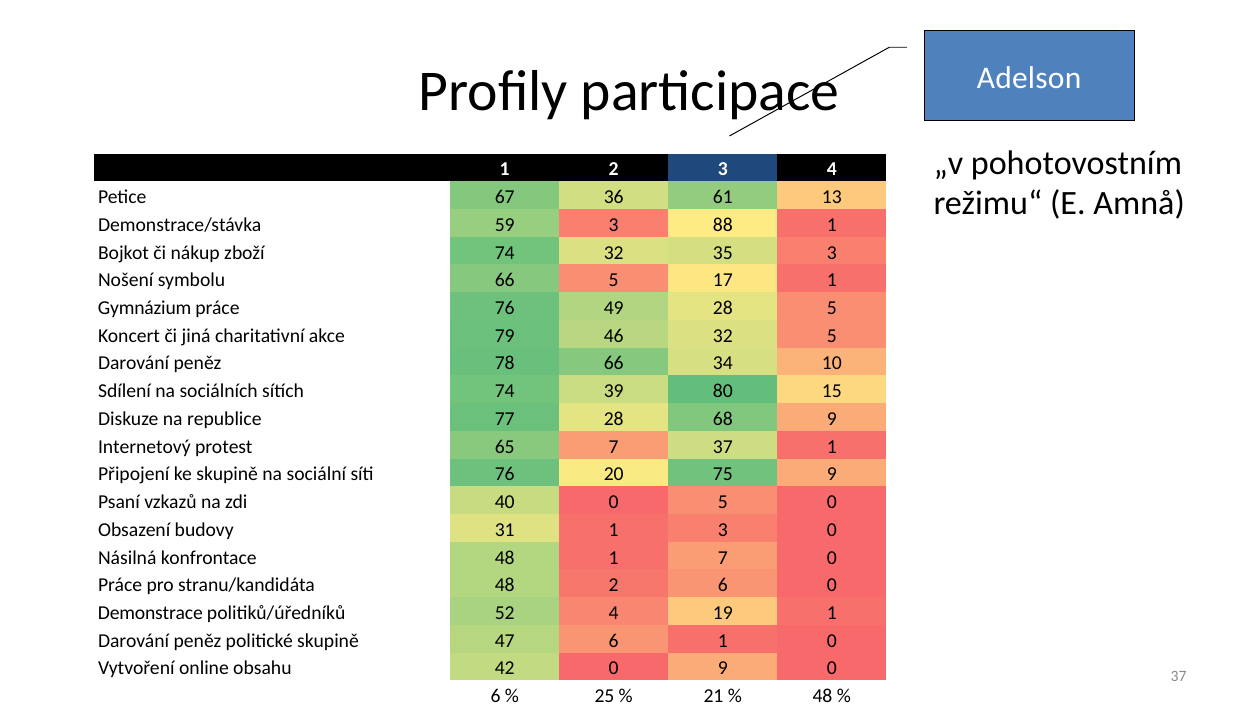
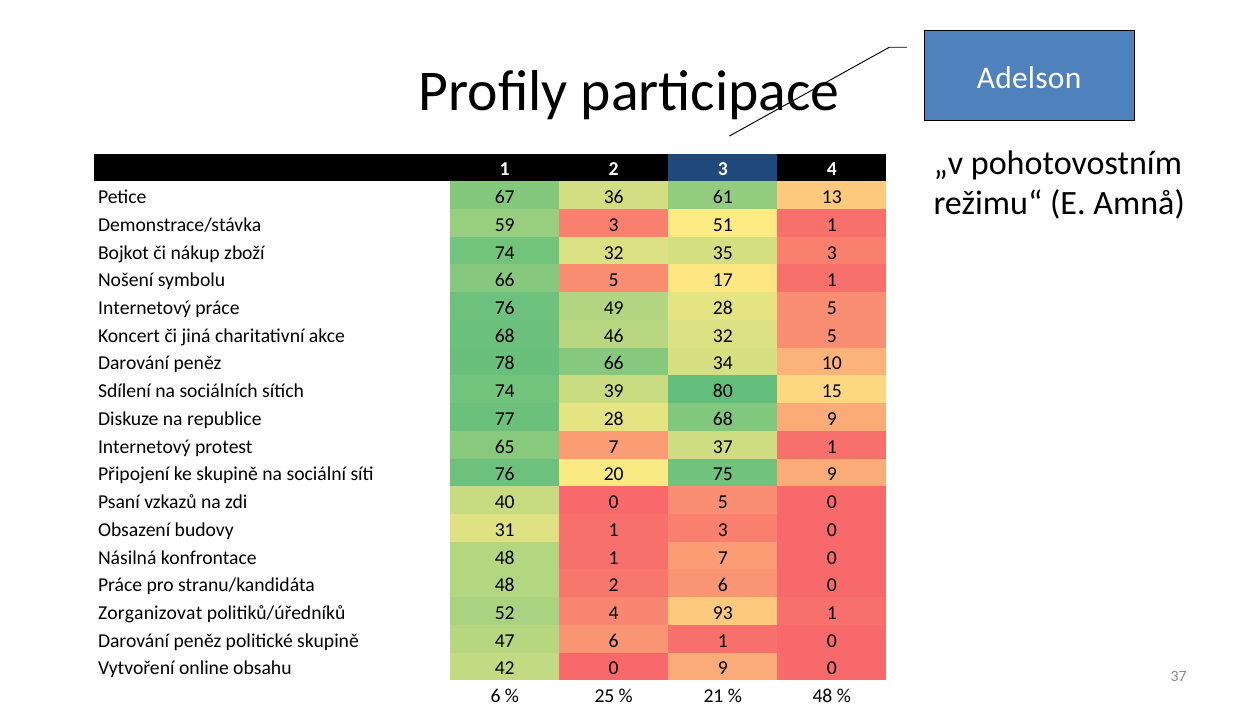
88: 88 -> 51 (723, 225)
Gymnázium: Gymnázium -> Internetový (145, 308)
akce 79: 79 -> 68 (505, 336)
Demonstrace: Demonstrace -> Zorganizovat (150, 613)
19: 19 -> 93 (723, 613)
